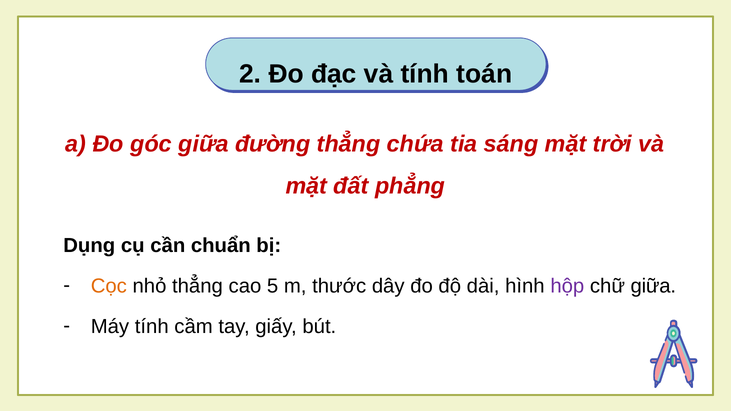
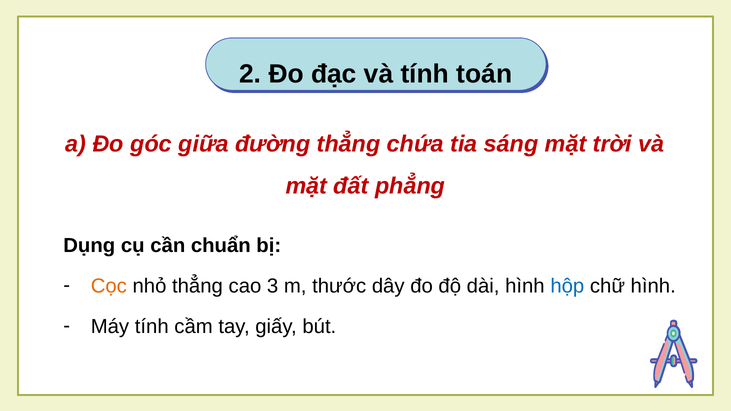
5: 5 -> 3 (273, 286)
hộp colour: purple -> blue (567, 286)
chữ giữa: giữa -> hình (653, 286)
